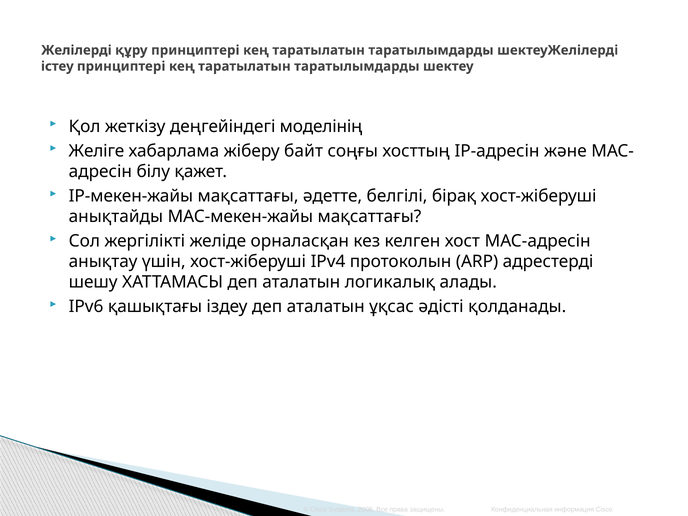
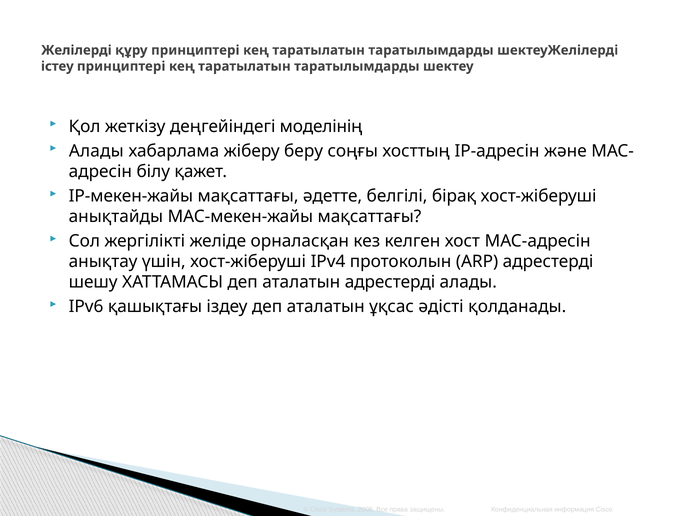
Желіге: Желіге -> Алады (96, 151)
байт: байт -> беру (304, 151)
аталатын логикалық: логикалық -> адрестерді (390, 282)
